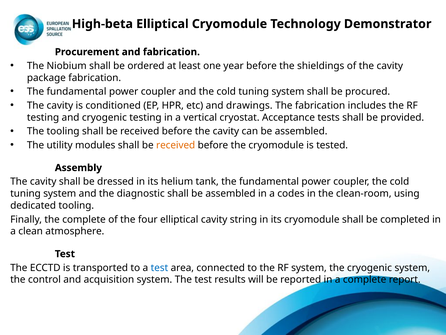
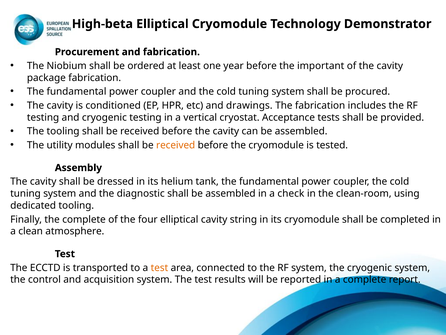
shieldings: shieldings -> important (321, 66)
codes: codes -> check (291, 193)
test colour: blue -> orange (159, 267)
